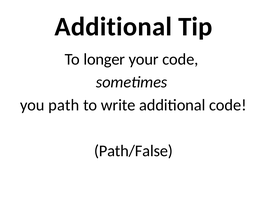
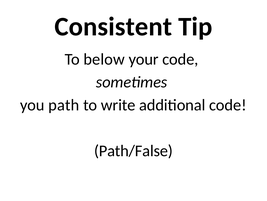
Additional: Additional -> Consistent (113, 27)
longer: longer -> below (104, 59)
